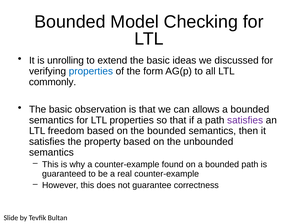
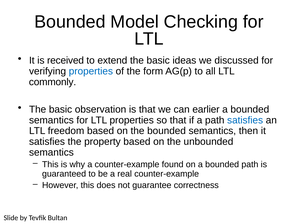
unrolling: unrolling -> received (65, 60)
allows: allows -> earlier (206, 109)
satisfies colour: purple -> blue (245, 120)
